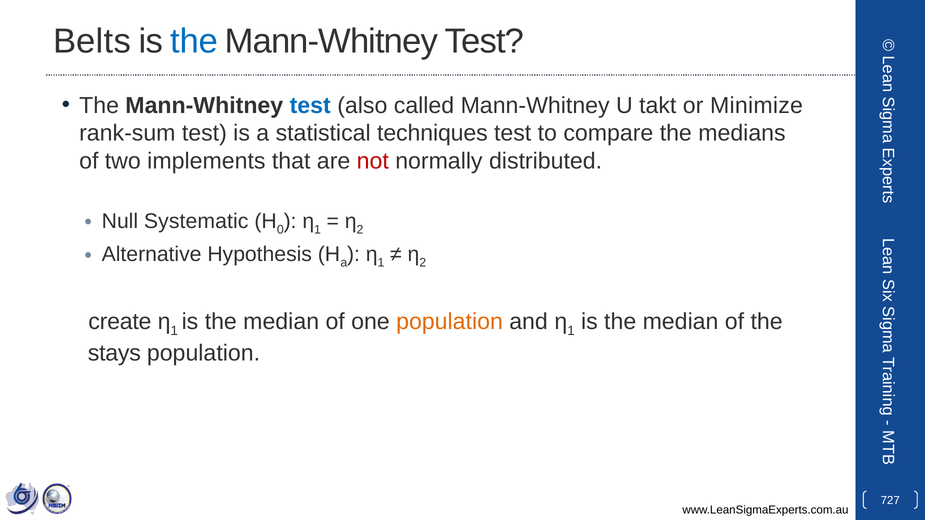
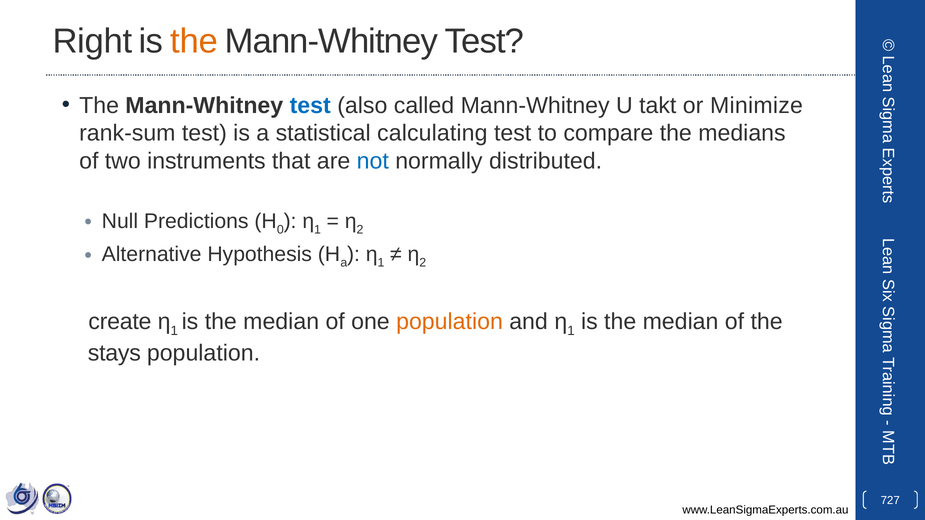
Belts: Belts -> Right (92, 41)
the colour: blue -> orange (194, 41)
techniques: techniques -> calculating (432, 133)
implements: implements -> instruments (206, 161)
not colour: red -> blue (373, 161)
Systematic: Systematic -> Predictions (196, 221)
